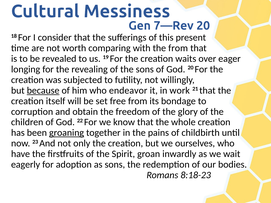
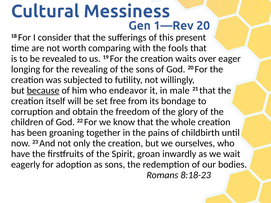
7—Rev: 7—Rev -> 1—Rev (174, 26)
the from: from -> fools (178, 48)
work: work -> male (180, 91)
groaning underline: present -> none (67, 133)
